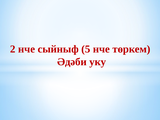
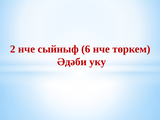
5: 5 -> 6 (86, 49)
